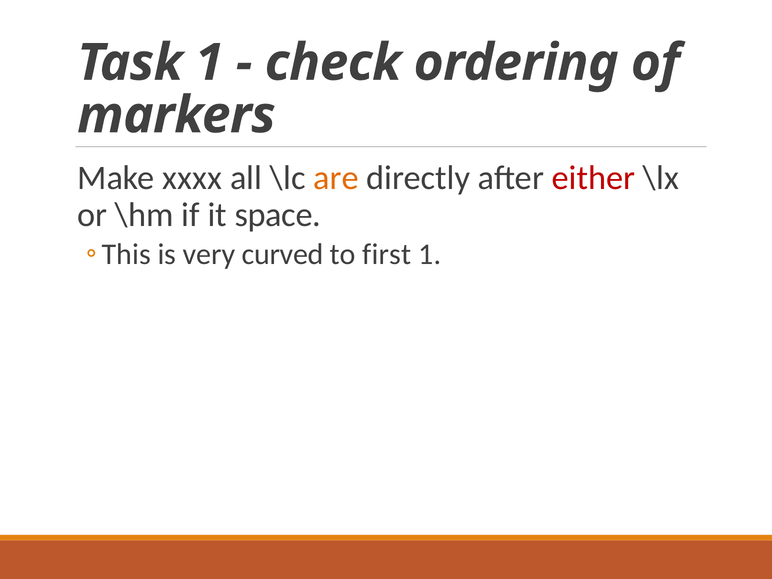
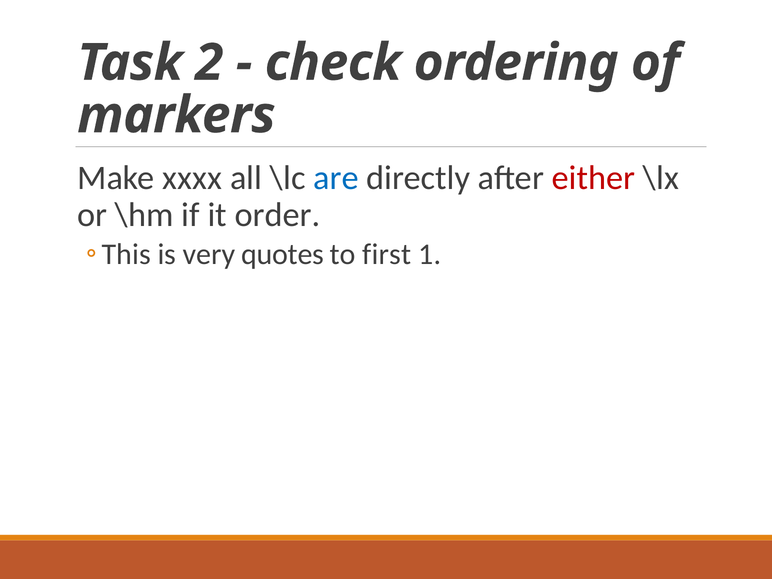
Task 1: 1 -> 2 (209, 63)
are colour: orange -> blue (336, 178)
space: space -> order (278, 215)
curved: curved -> quotes (283, 254)
